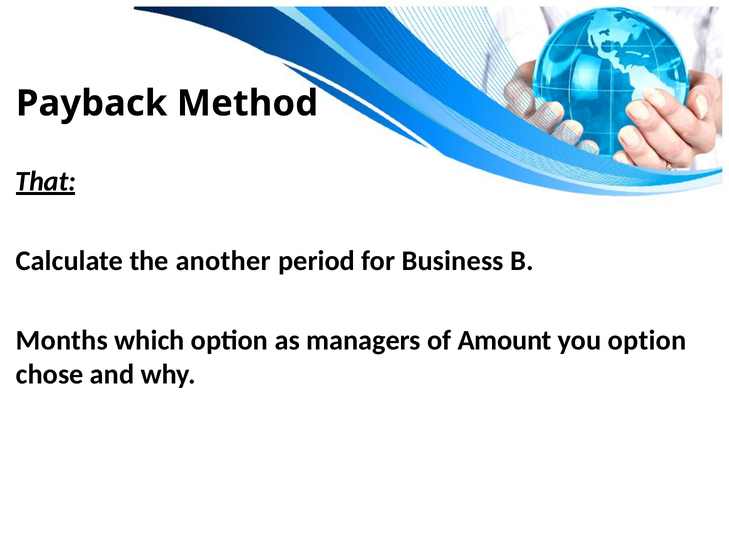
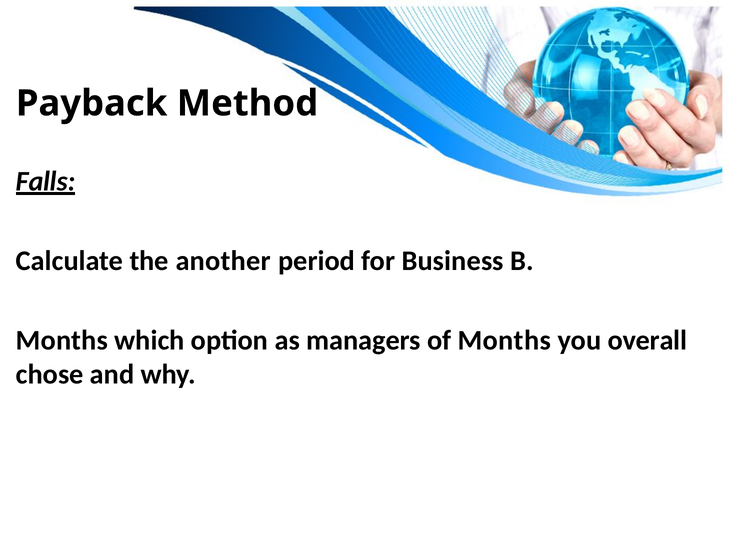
That: That -> Falls (46, 181)
of Amount: Amount -> Months (504, 340)
you option: option -> overall (647, 340)
